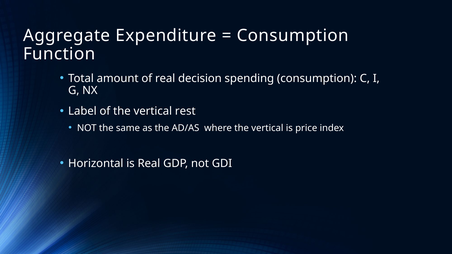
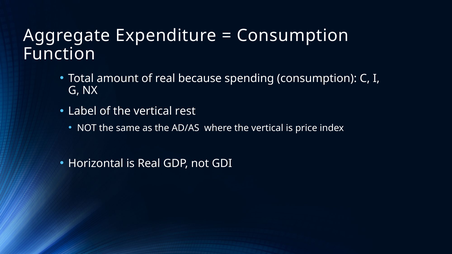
decision: decision -> because (200, 78)
